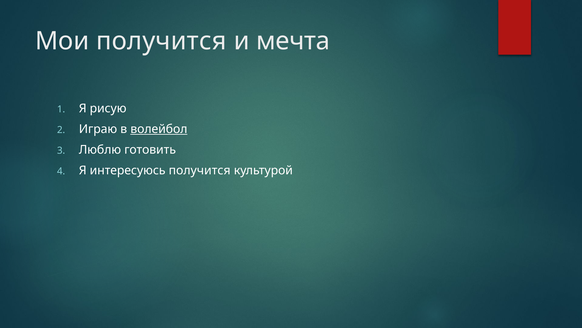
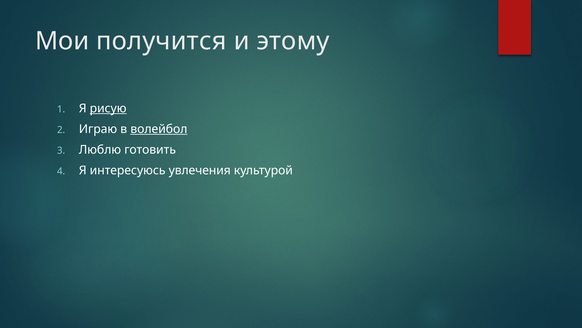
мечта: мечта -> этому (293, 41)
рисую underline: none -> present (108, 108)
интересуюсь получится: получится -> увлечения (200, 170)
